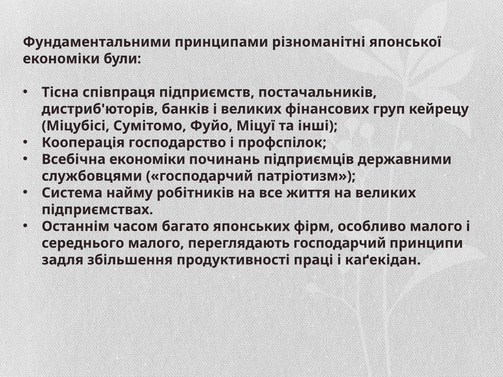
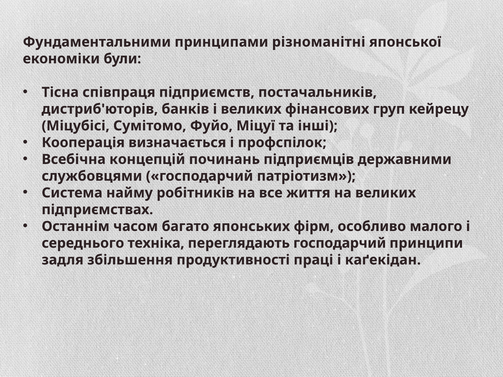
господарство: господарство -> визначається (177, 143)
Всебічна економіки: економіки -> концепцій (147, 159)
середнього малого: малого -> техніка (156, 243)
